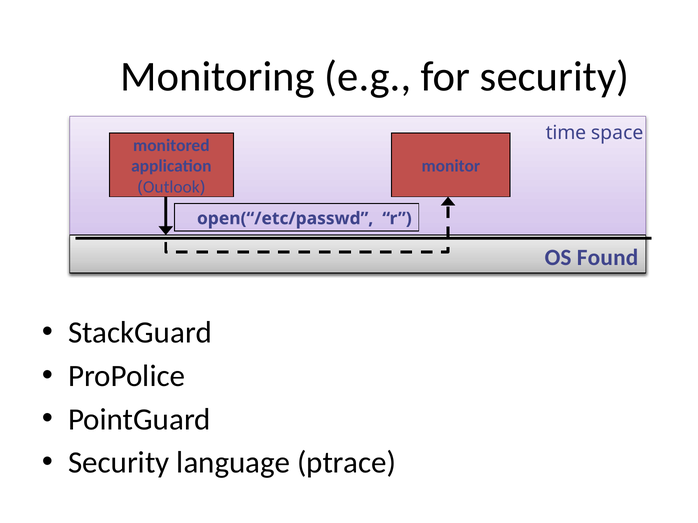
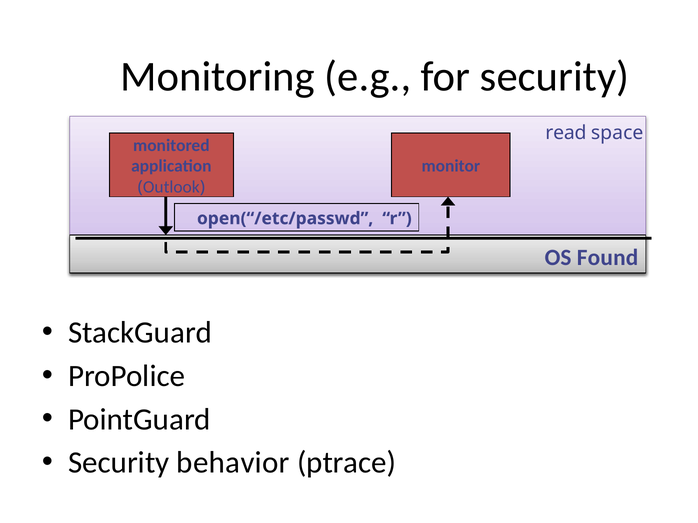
time: time -> read (566, 133)
language: language -> behavior (233, 463)
